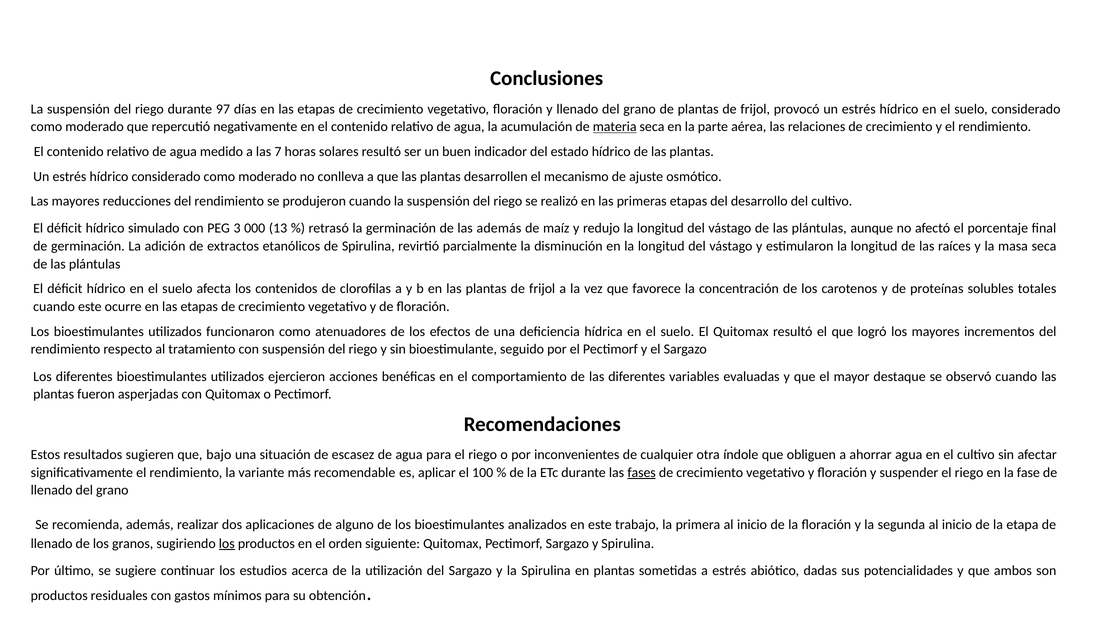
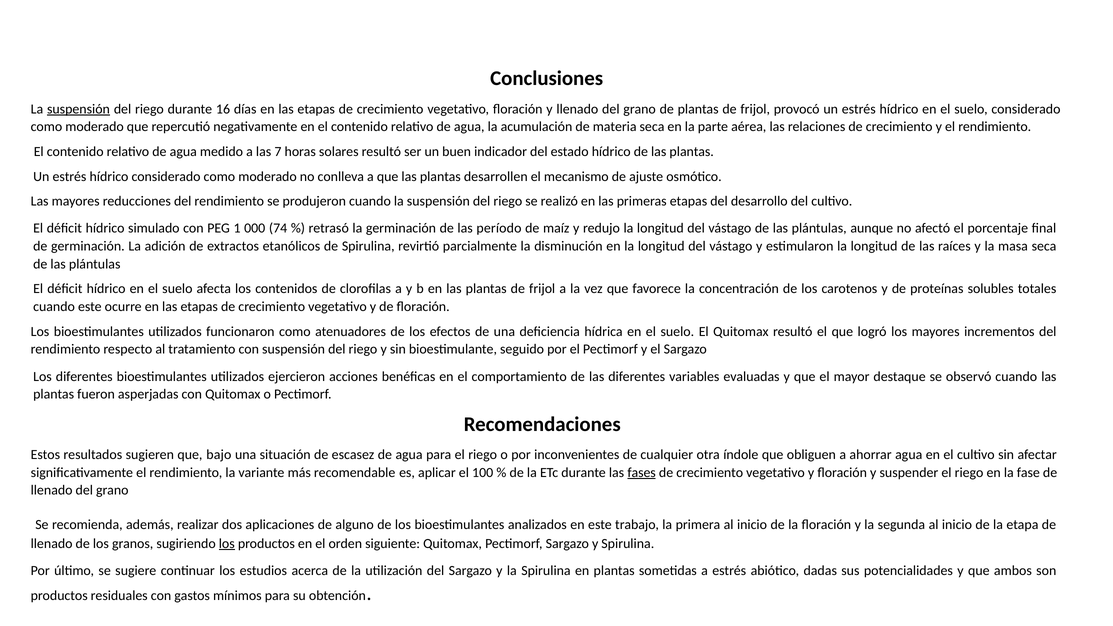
suspensión underline: none -> present (78, 109)
97: 97 -> 16 (223, 109)
materia underline: present -> none (615, 127)
3: 3 -> 1 (237, 228)
13: 13 -> 74 (278, 228)
las además: además -> período (499, 228)
